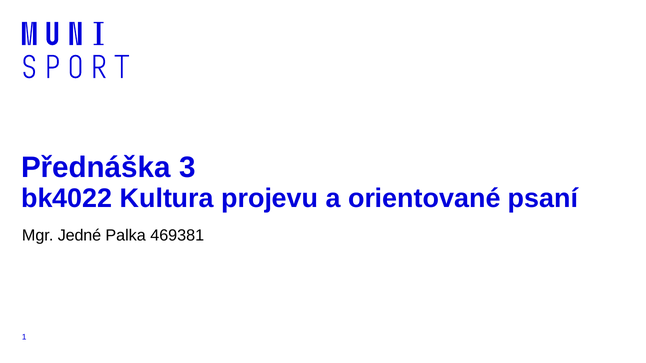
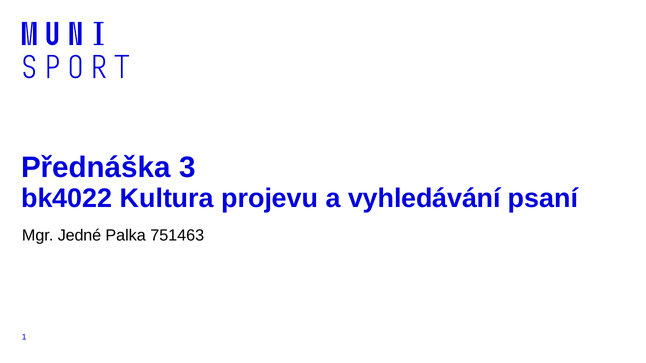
orientované: orientované -> vyhledávání (424, 199)
469381: 469381 -> 751463 (177, 236)
